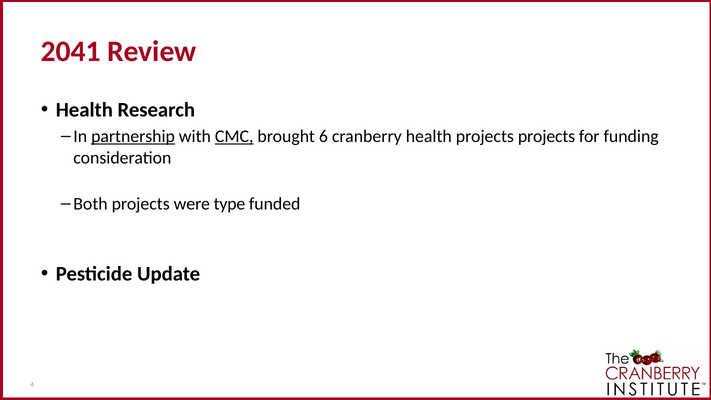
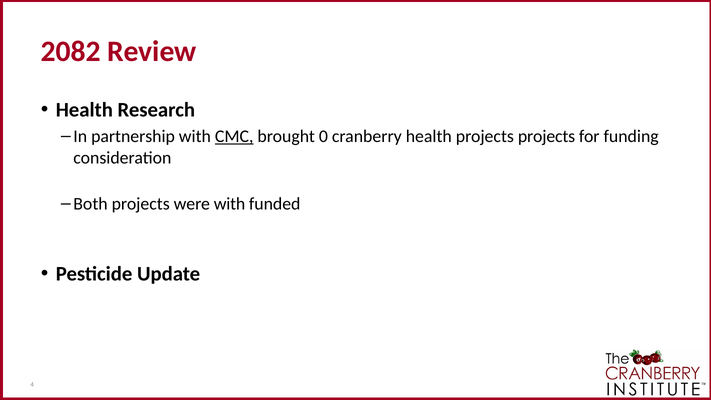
2041: 2041 -> 2082 (71, 51)
partnership underline: present -> none (133, 136)
6: 6 -> 0 (323, 136)
were type: type -> with (230, 204)
